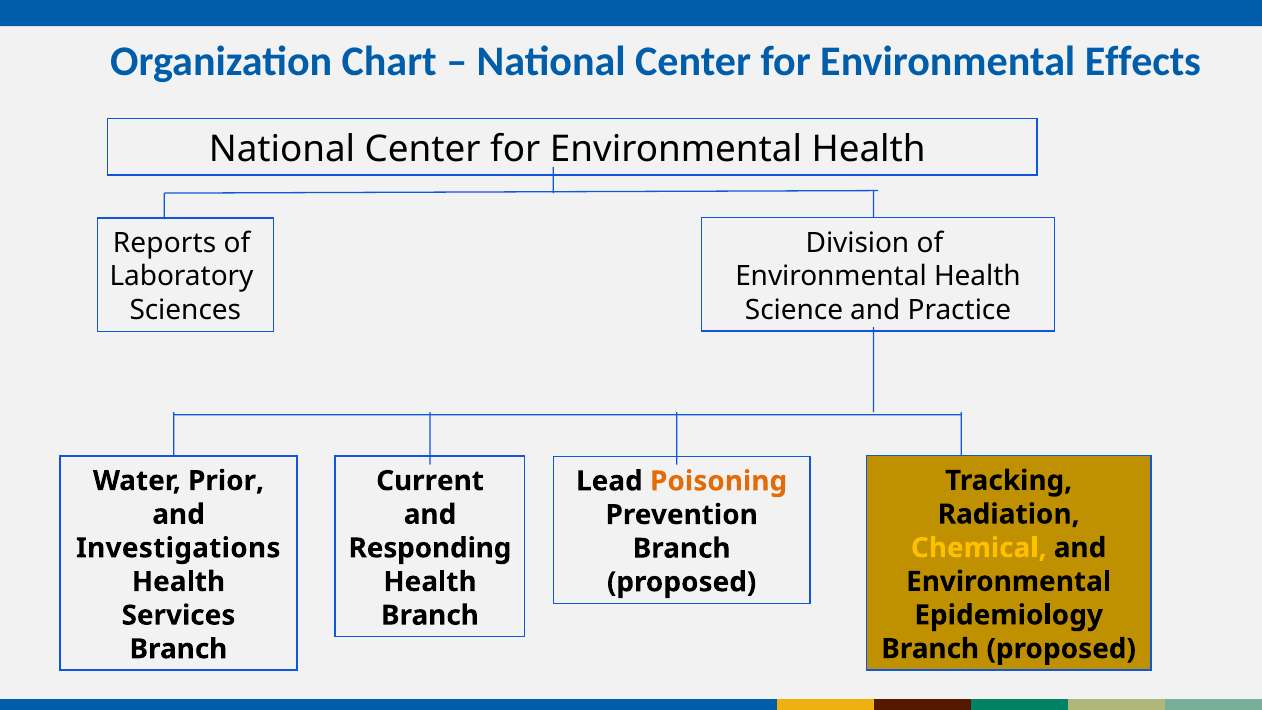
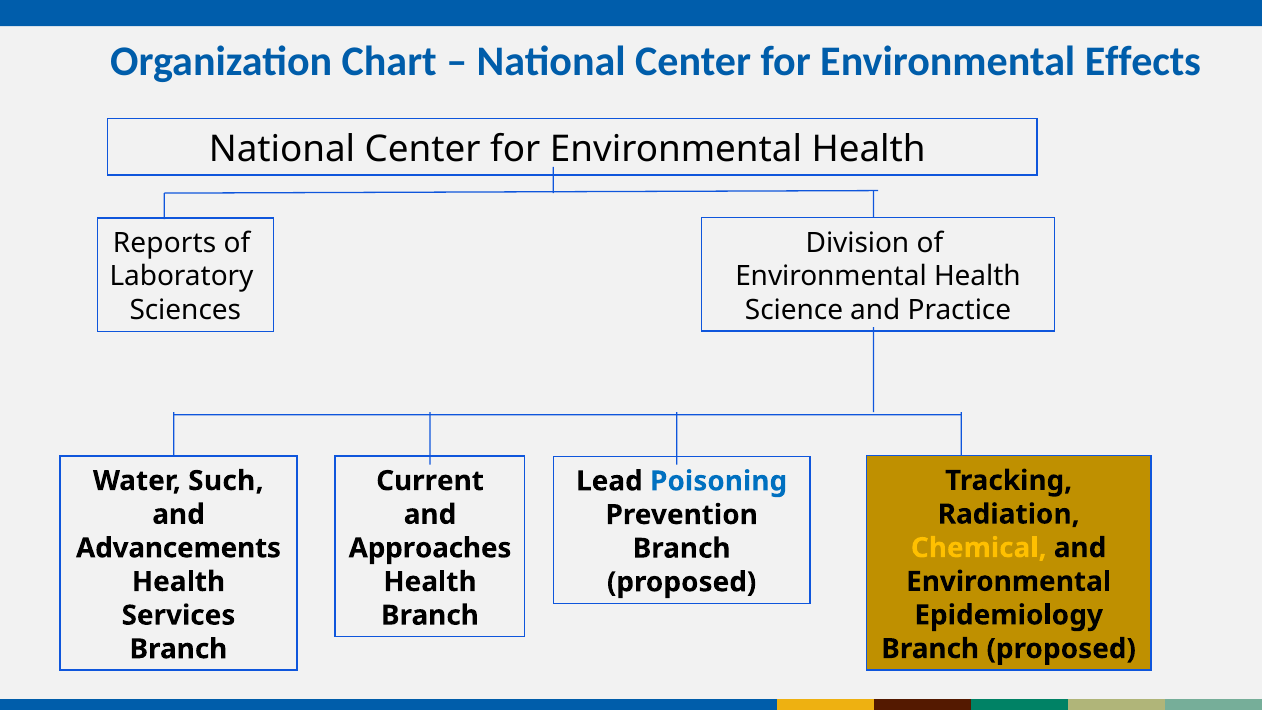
Prior: Prior -> Such (226, 481)
Poisoning colour: orange -> blue (719, 481)
Investigations: Investigations -> Advancements (178, 548)
Responding: Responding -> Approaches (430, 548)
